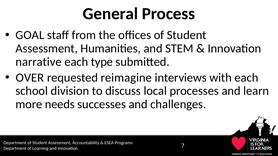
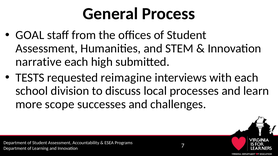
type: type -> high (102, 62)
OVER: OVER -> TESTS (30, 78)
needs: needs -> scope (60, 104)
